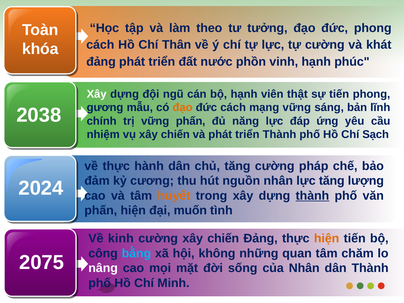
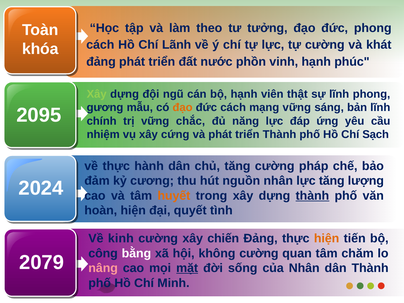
Thân: Thân -> Lãnh (177, 45)
Xây colour: white -> light green (97, 94)
sự tiến: tiến -> lĩnh (339, 94)
2038: 2038 -> 2095 (39, 115)
vững phấn: phấn -> chắc (191, 121)
vụ xây chiến: chiến -> cứng (175, 135)
phấn: phấn -> hoàn (101, 210)
muốn: muốn -> quyết (190, 210)
bằng colour: light blue -> white (136, 253)
không những: những -> cường (259, 253)
2075: 2075 -> 2079 (42, 263)
nâng colour: white -> pink (103, 268)
mặt underline: none -> present (187, 268)
